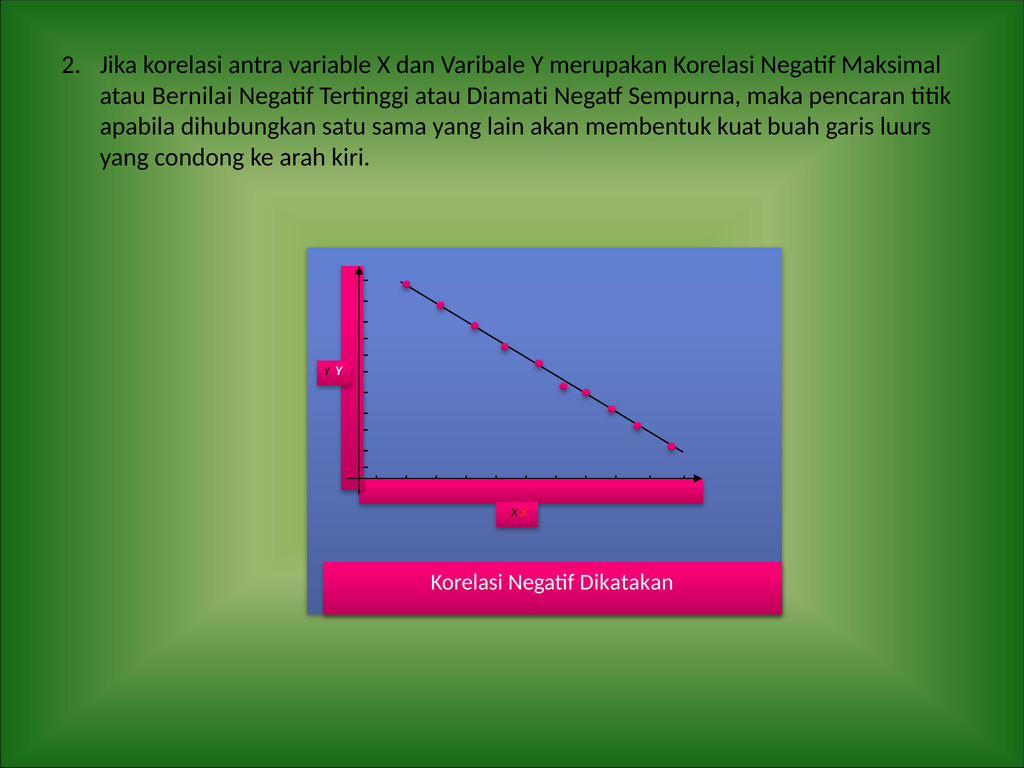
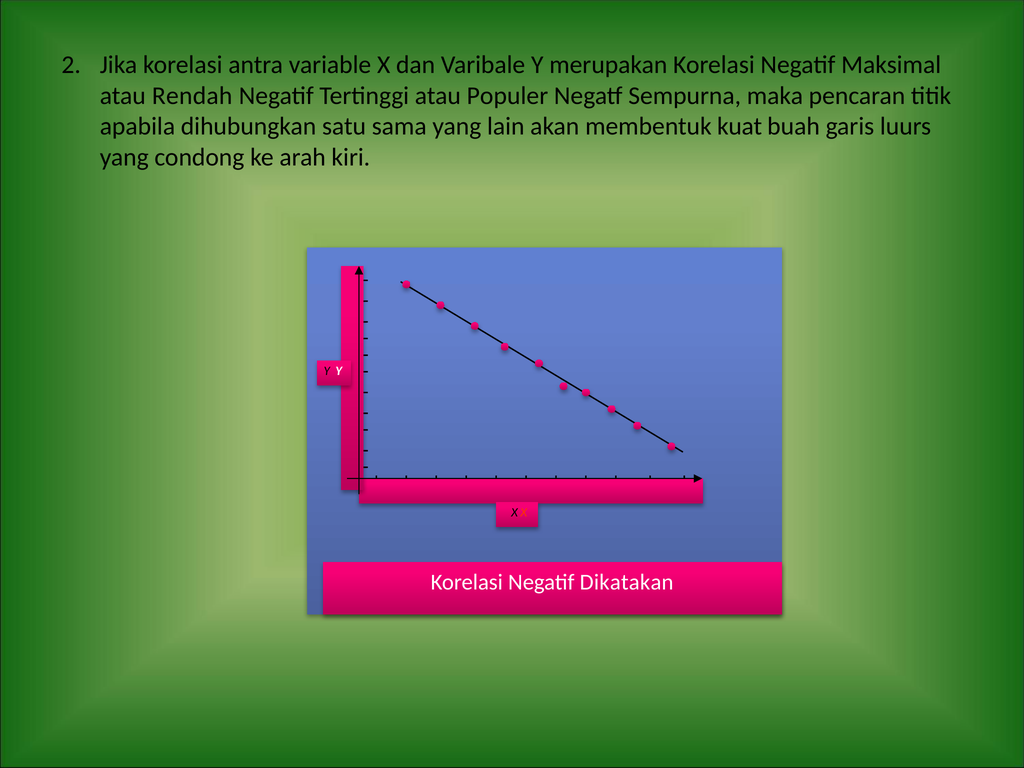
Bernilai: Bernilai -> Rendah (192, 96)
Diamati: Diamati -> Populer (507, 96)
